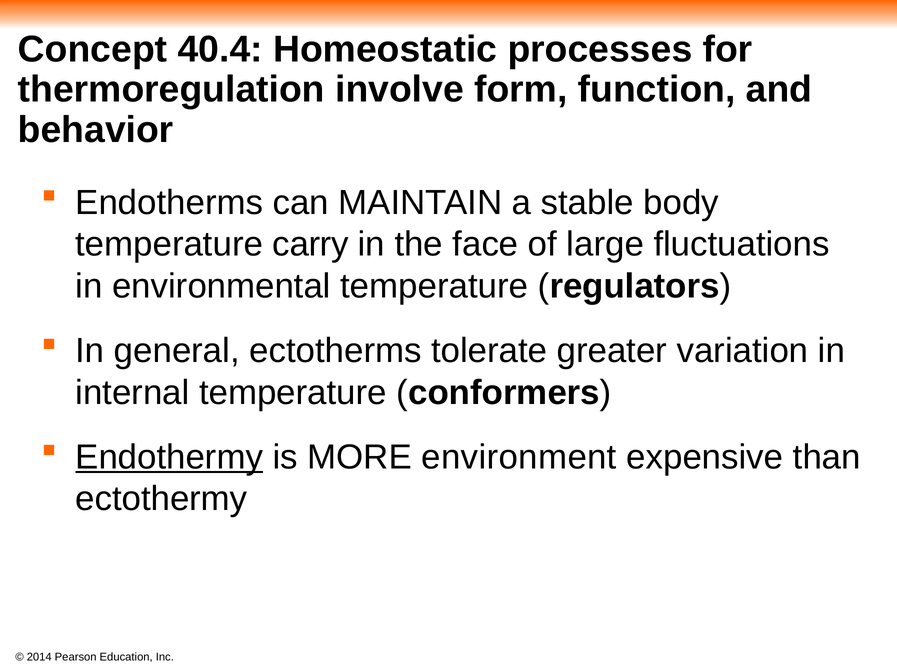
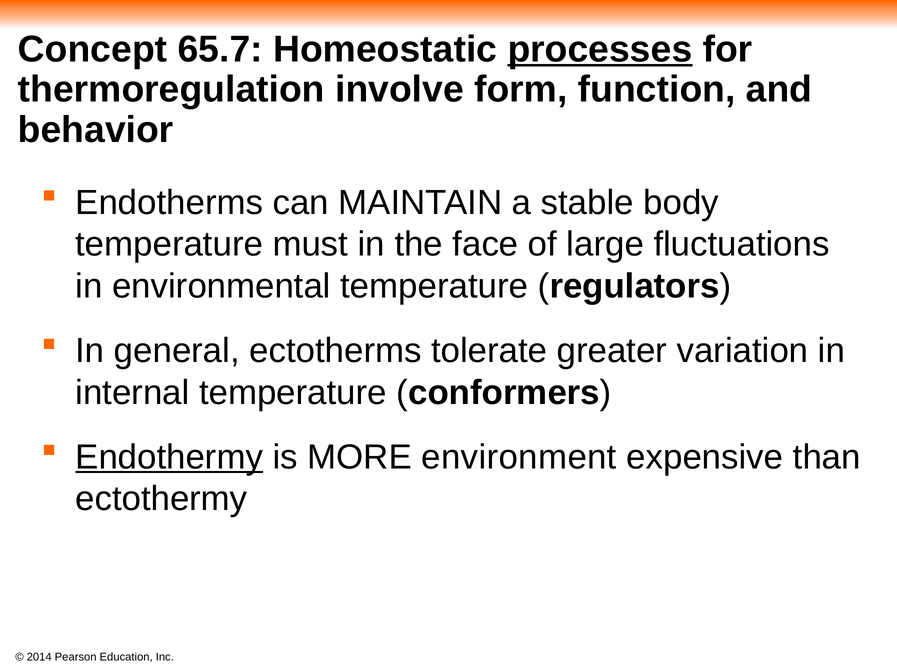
40.4: 40.4 -> 65.7 (220, 49)
processes underline: none -> present (600, 49)
carry: carry -> must (310, 245)
